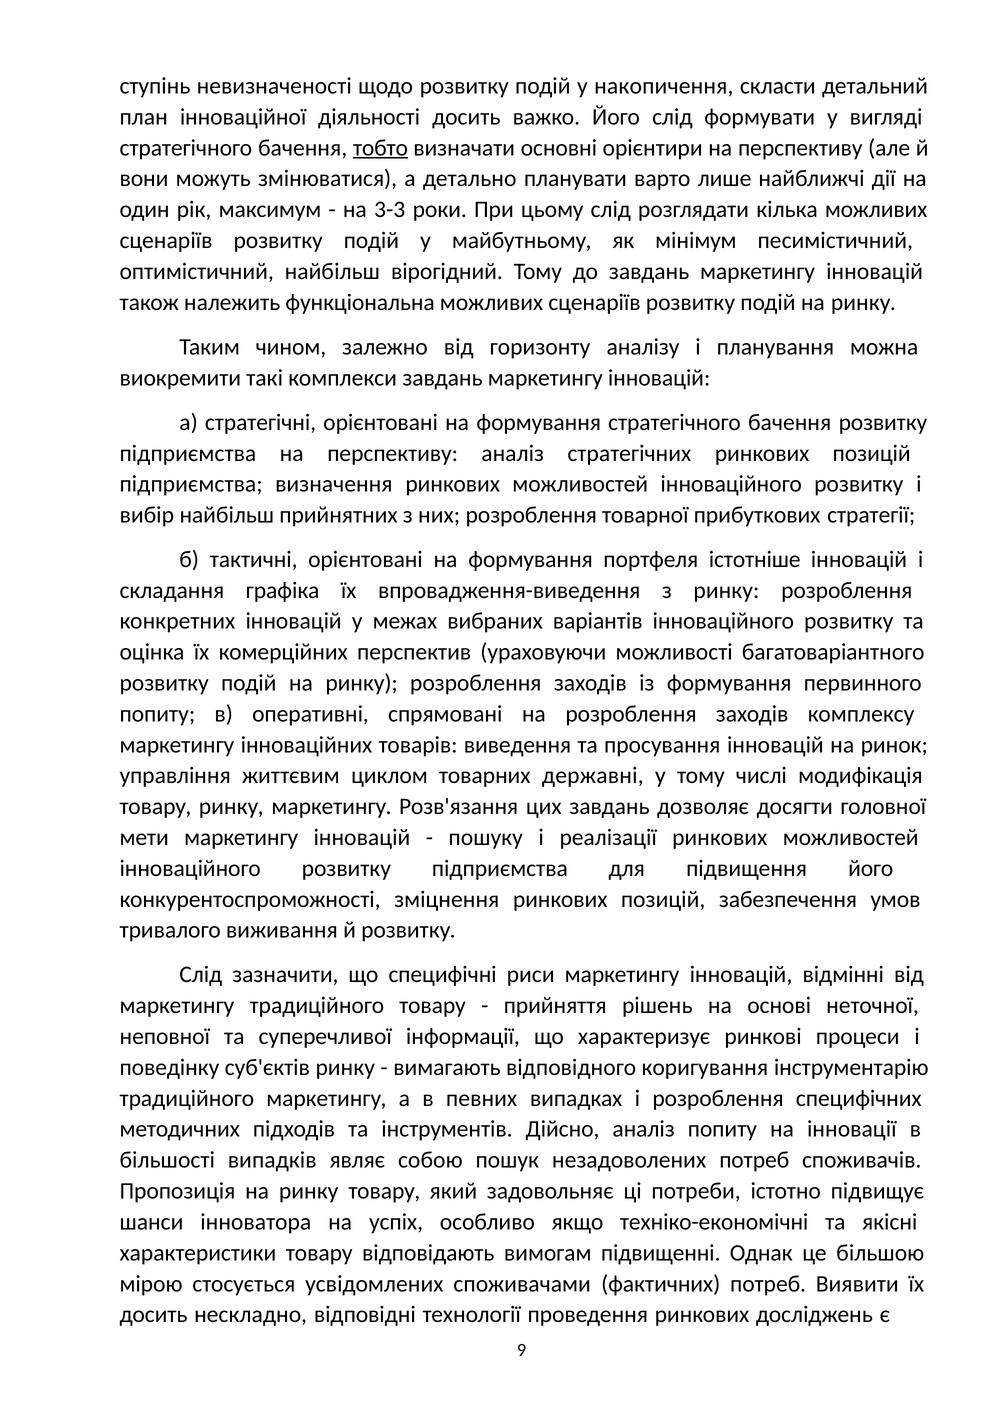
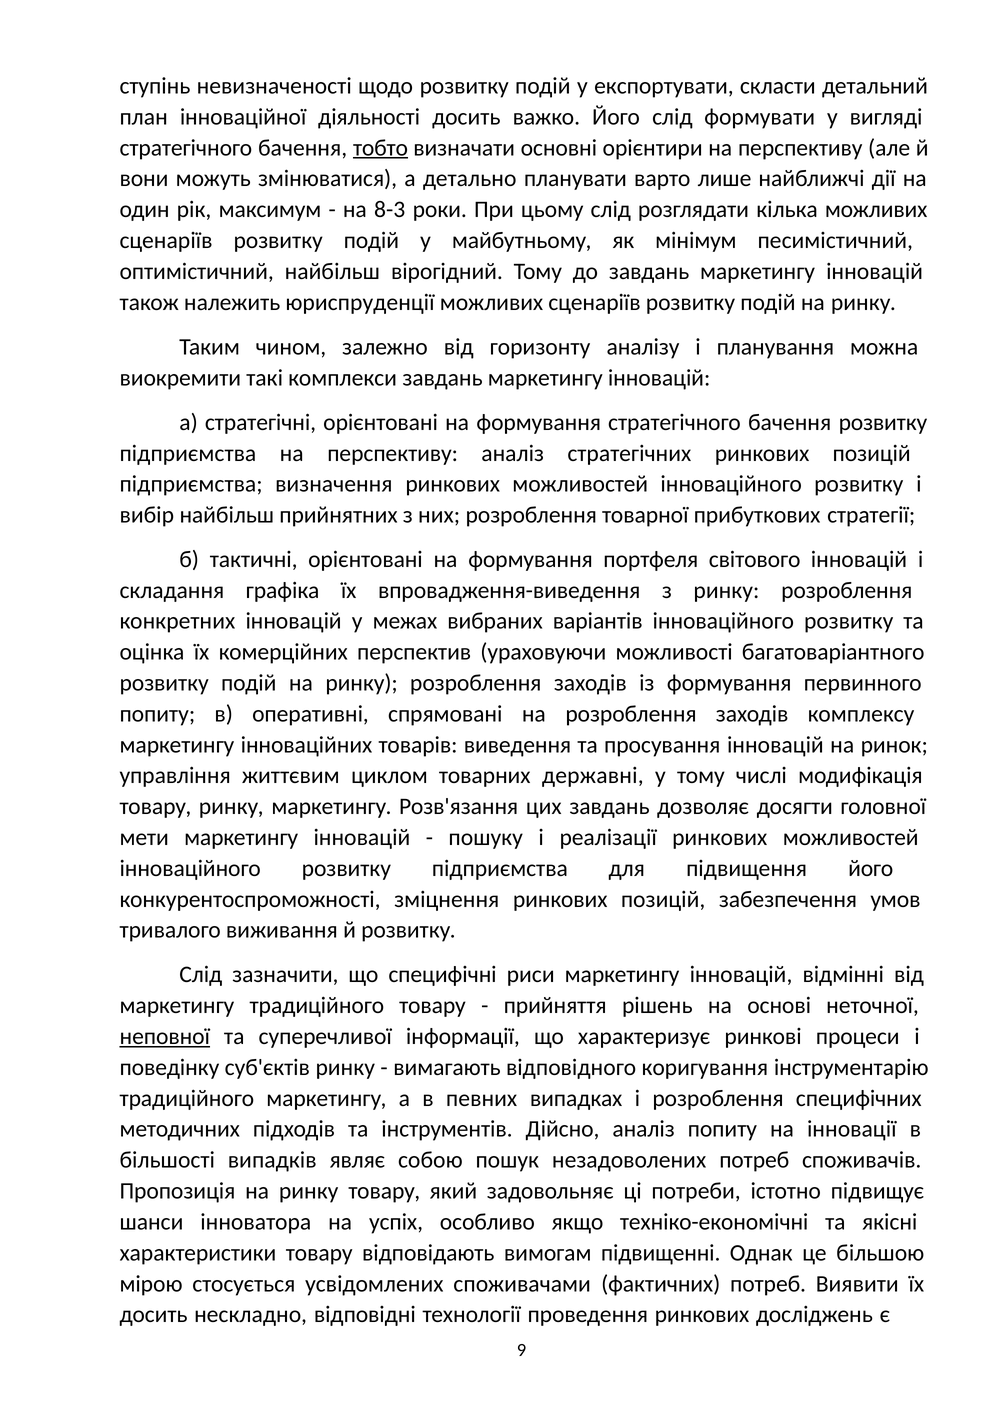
накопичення: накопичення -> експортувати (664, 86)
3-3: 3-3 -> 8-3 (390, 210)
функціональна: функціональна -> юриспруденції (360, 302)
істотніше: істотніше -> світового (755, 559)
неповної underline: none -> present (165, 1036)
